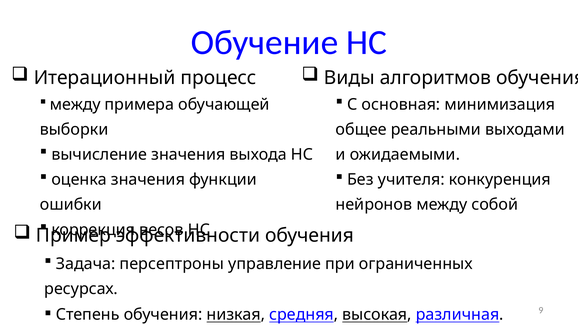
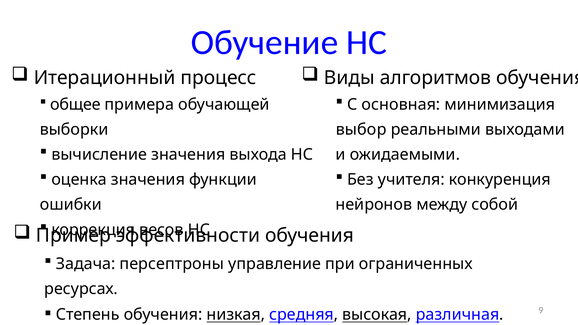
между: между -> общее (75, 105)
общее: общее -> выбор (361, 130)
